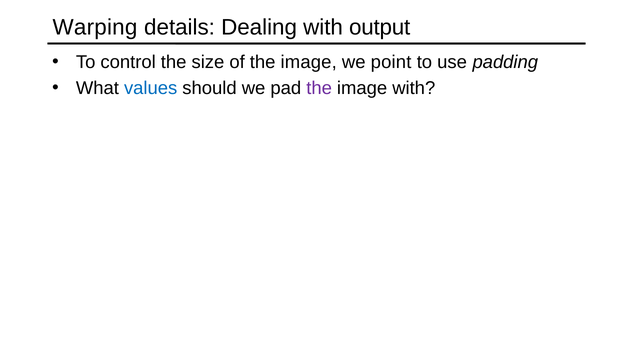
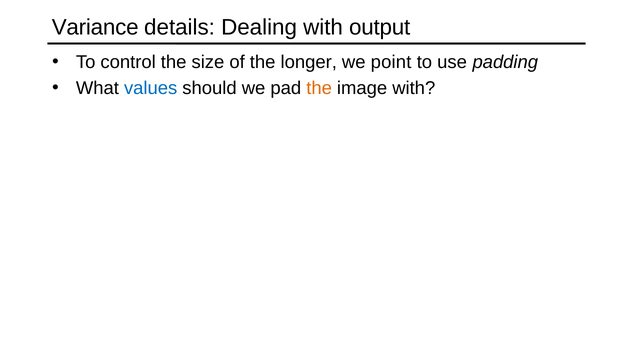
Warping: Warping -> Variance (95, 27)
of the image: image -> longer (309, 62)
the colour: purple -> orange (319, 88)
